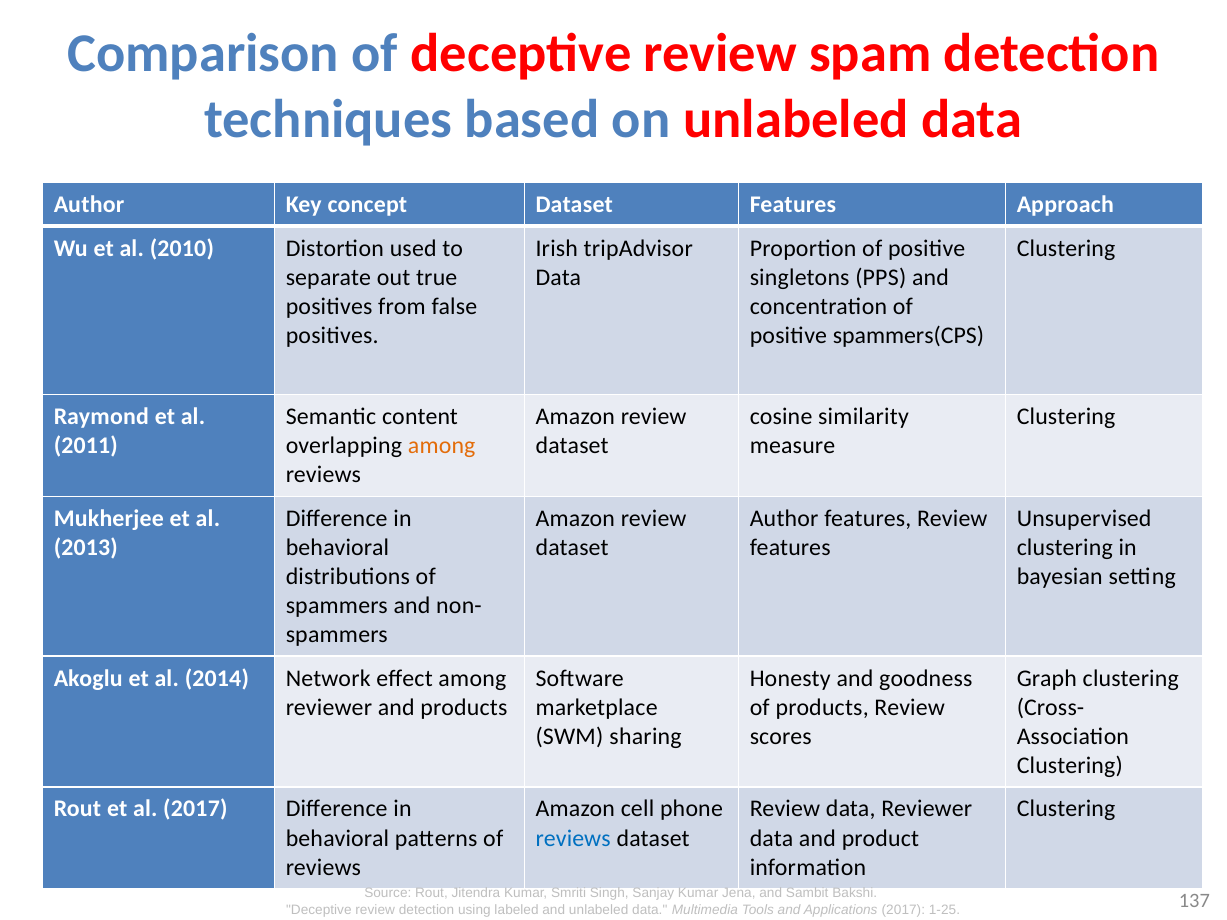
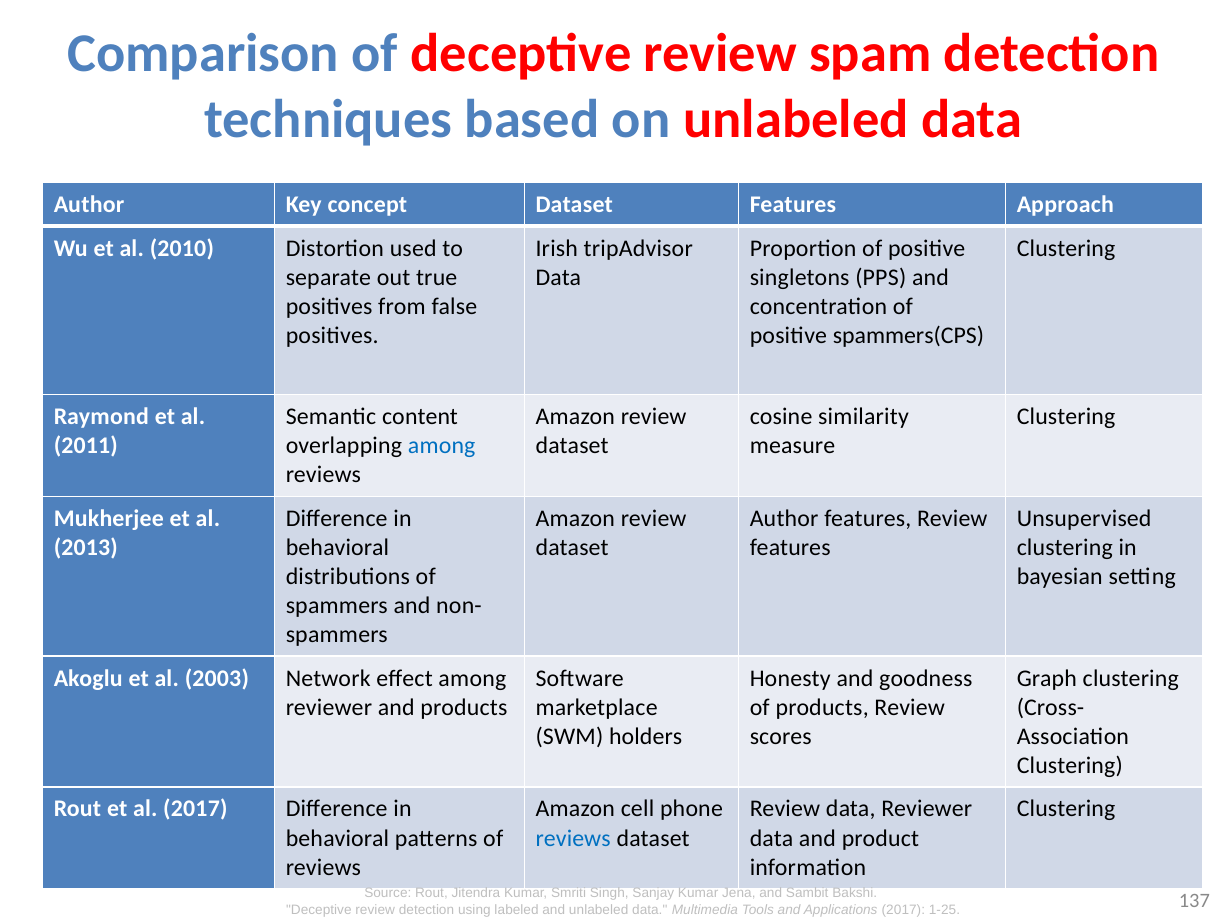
among colour: orange -> blue (442, 446)
2014: 2014 -> 2003 (217, 678)
sharing: sharing -> holders (646, 737)
